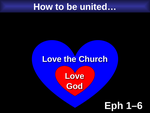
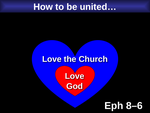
1–6: 1–6 -> 8–6 (134, 105)
